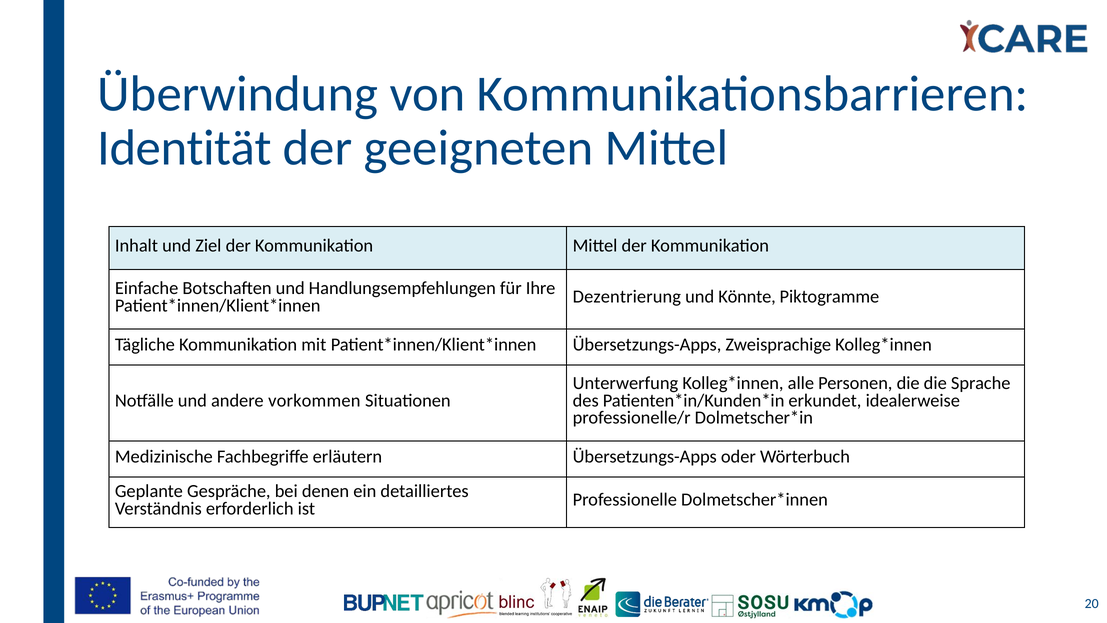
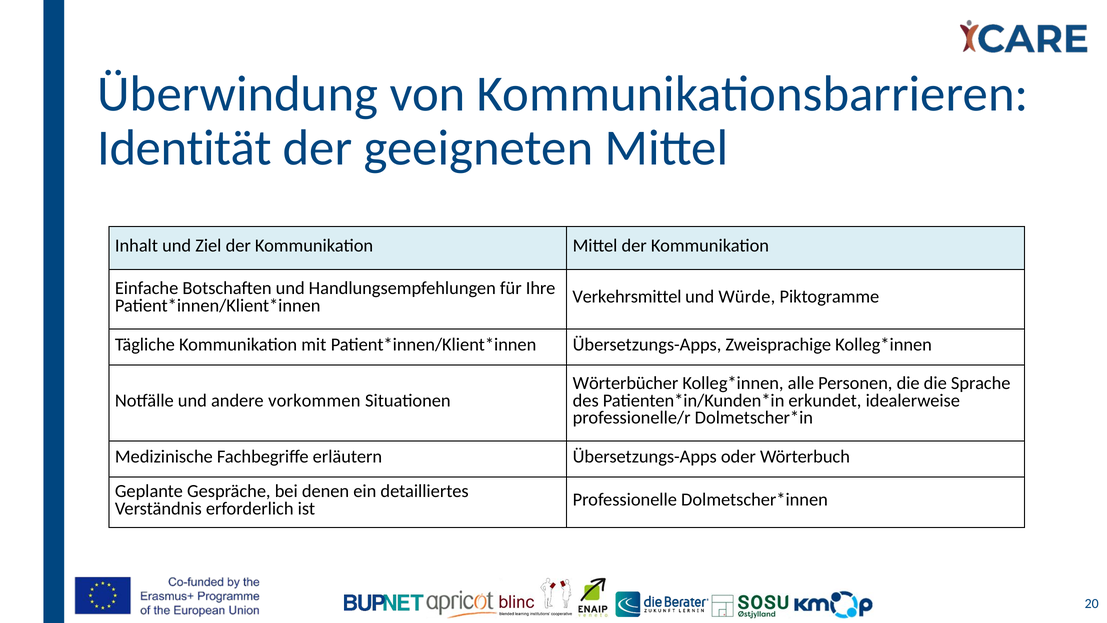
Dezentrierung: Dezentrierung -> Verkehrsmittel (627, 297)
Könnte: Könnte -> Würde (747, 297)
Unterwerfung: Unterwerfung -> Wörterbücher (626, 383)
